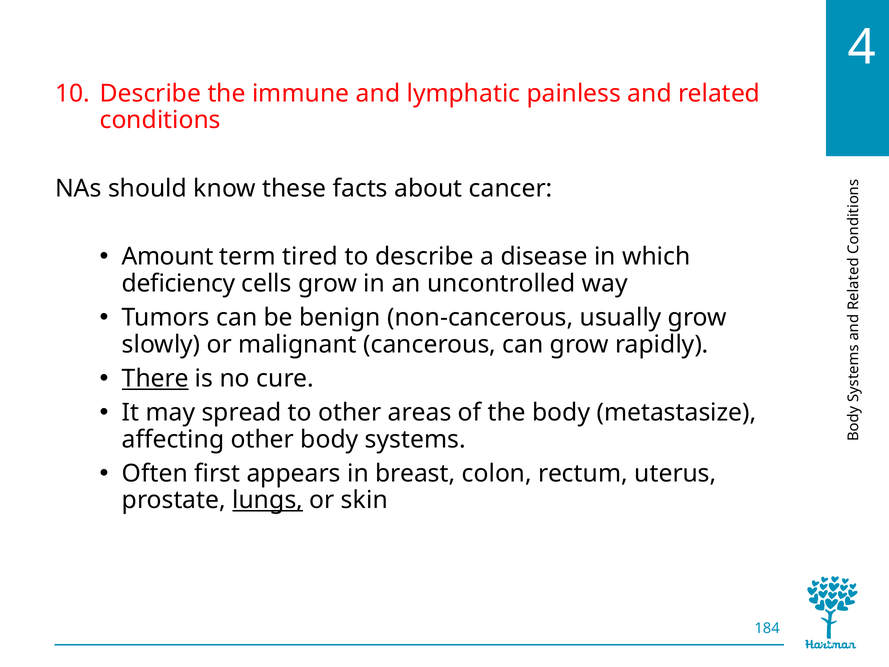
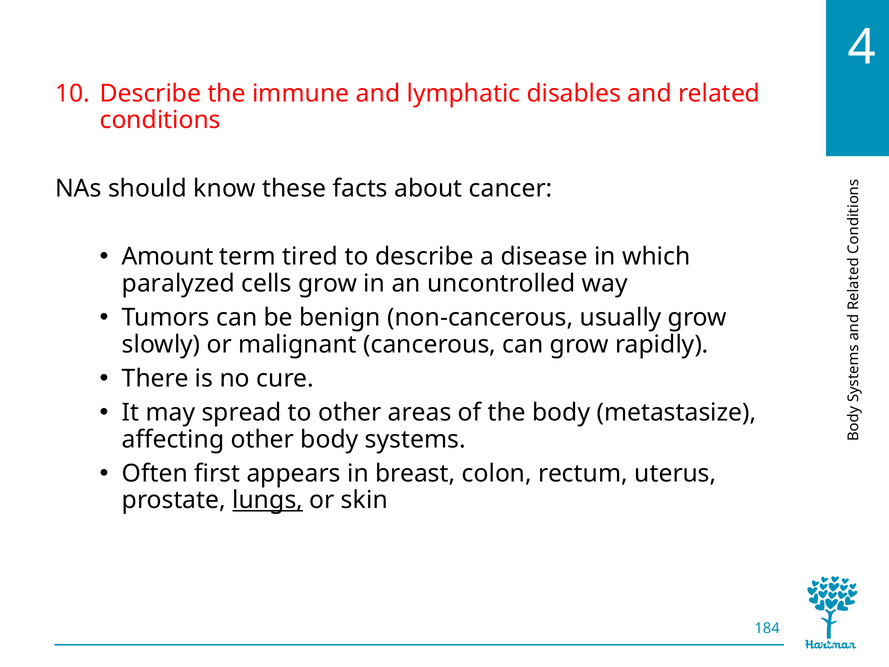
painless: painless -> disables (574, 94)
deficiency: deficiency -> paralyzed (178, 283)
There underline: present -> none (155, 378)
